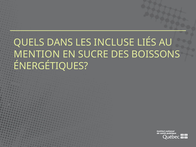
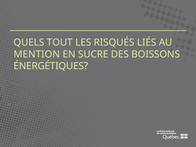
DANS: DANS -> TOUT (60, 42)
INCLUSE: INCLUSE -> RISQUÉS (114, 42)
